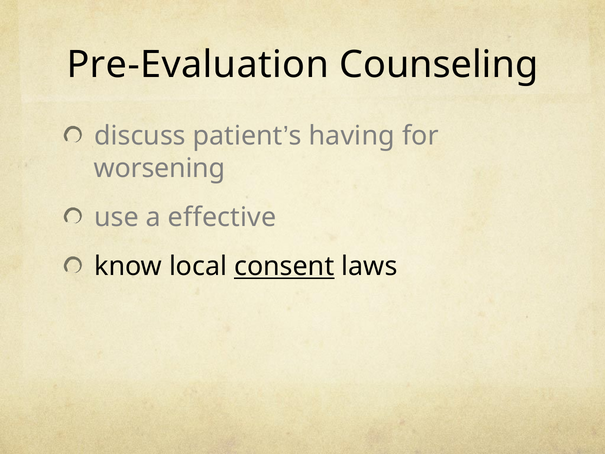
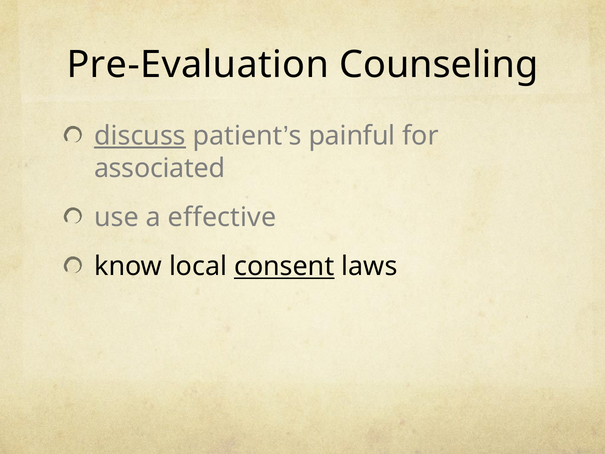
discuss underline: none -> present (140, 136)
having: having -> painful (352, 136)
worsening: worsening -> associated (160, 168)
